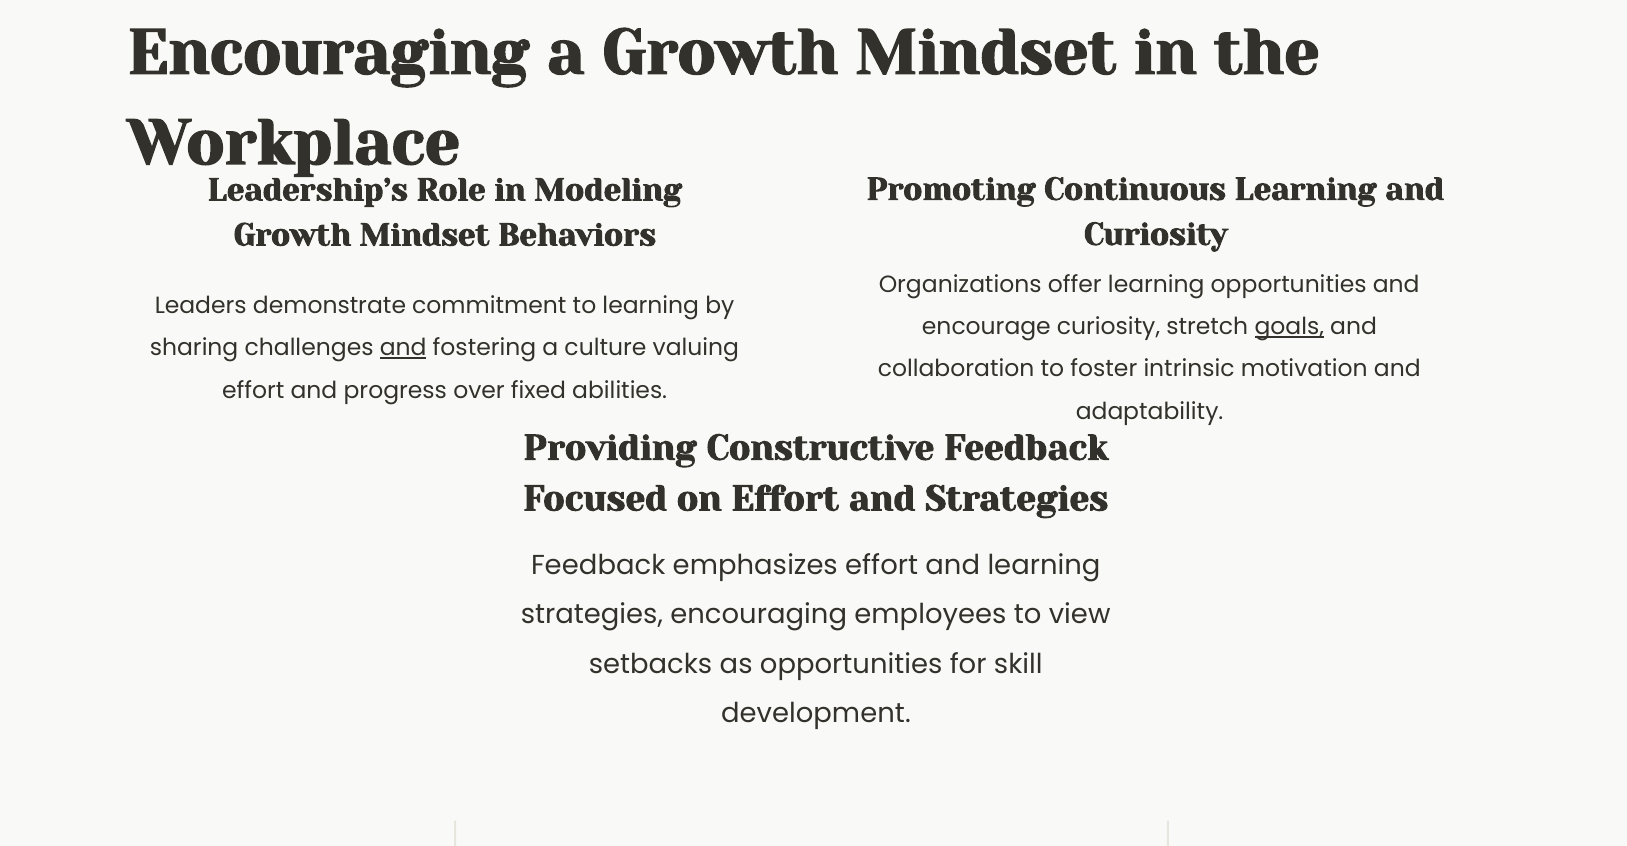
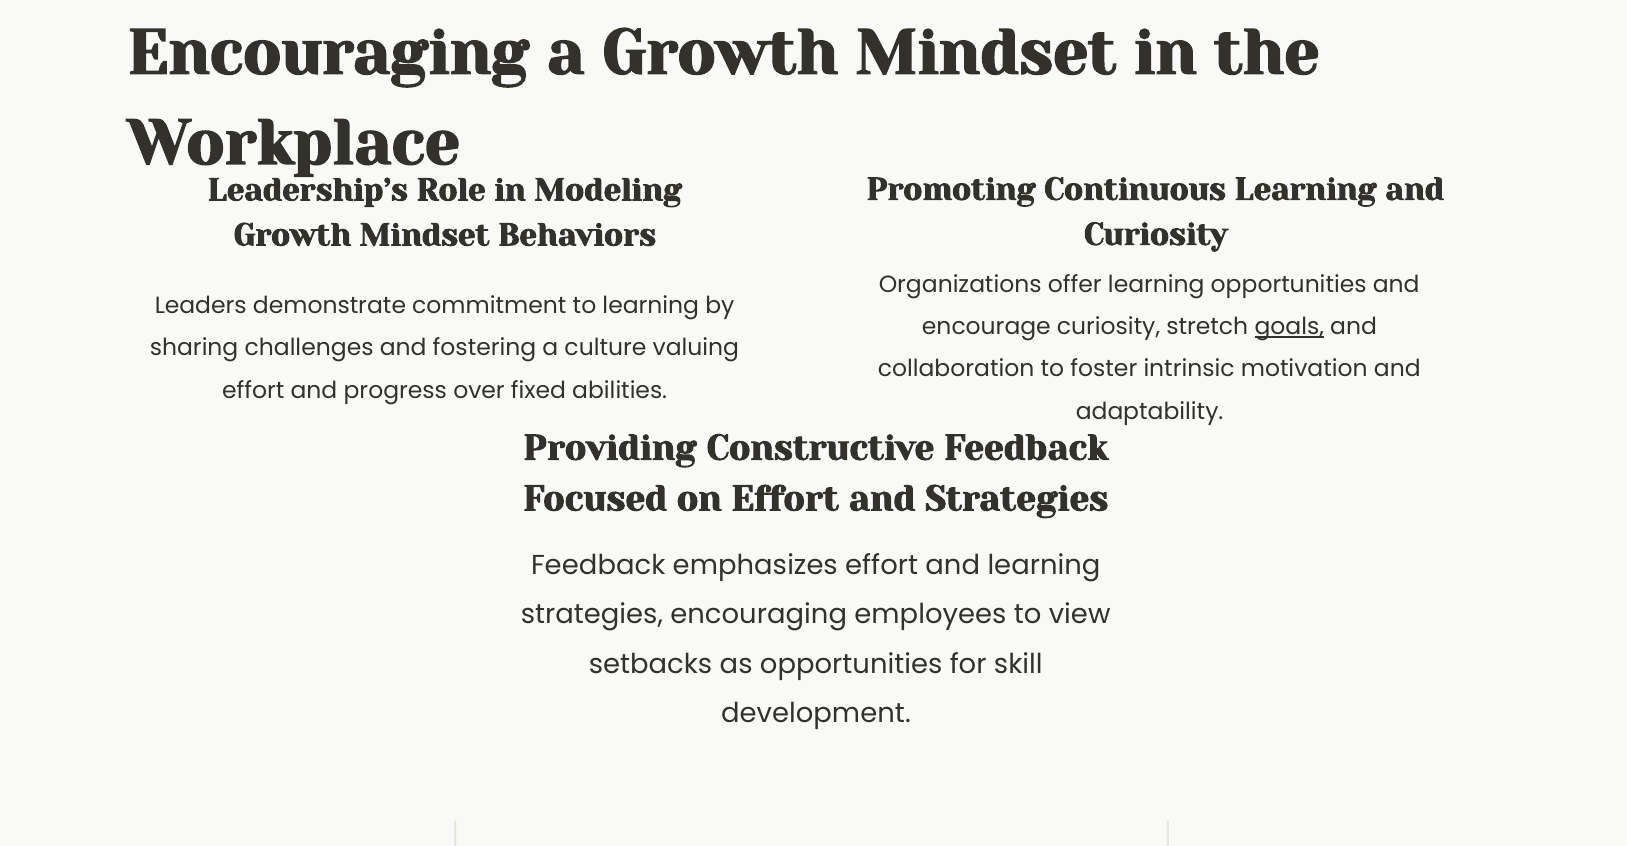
and underline: present -> none (403, 348)
